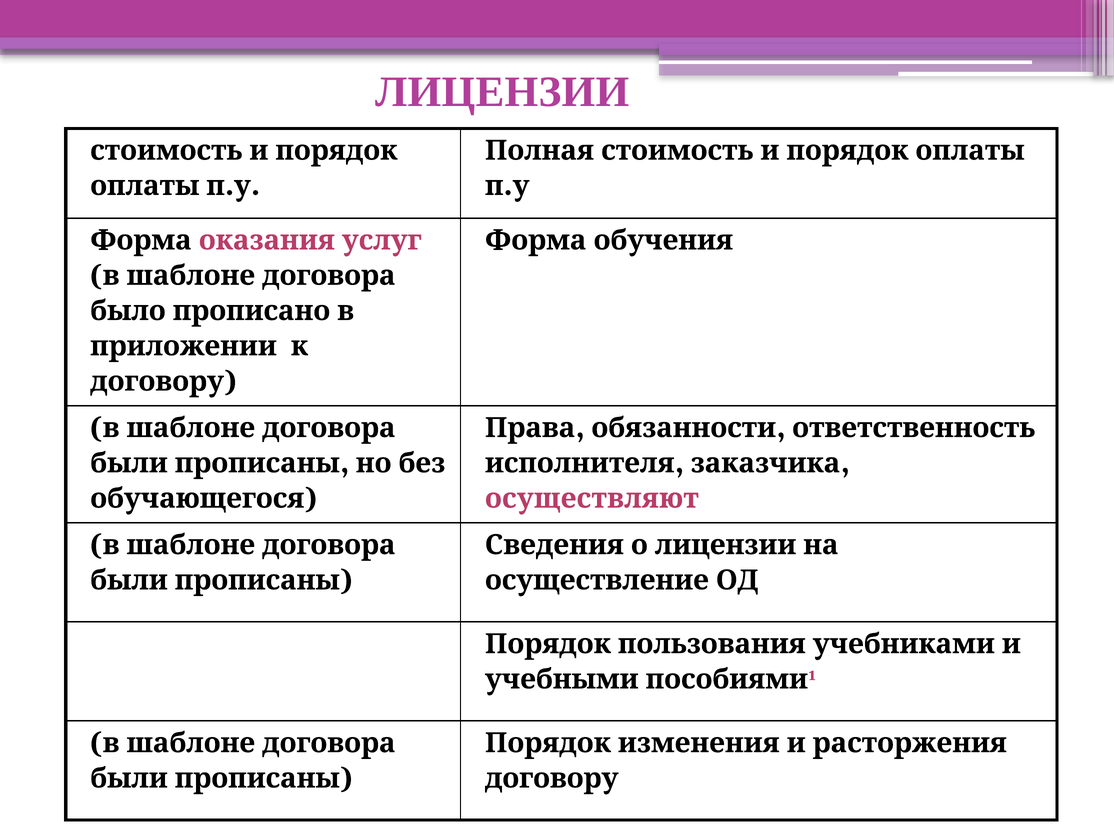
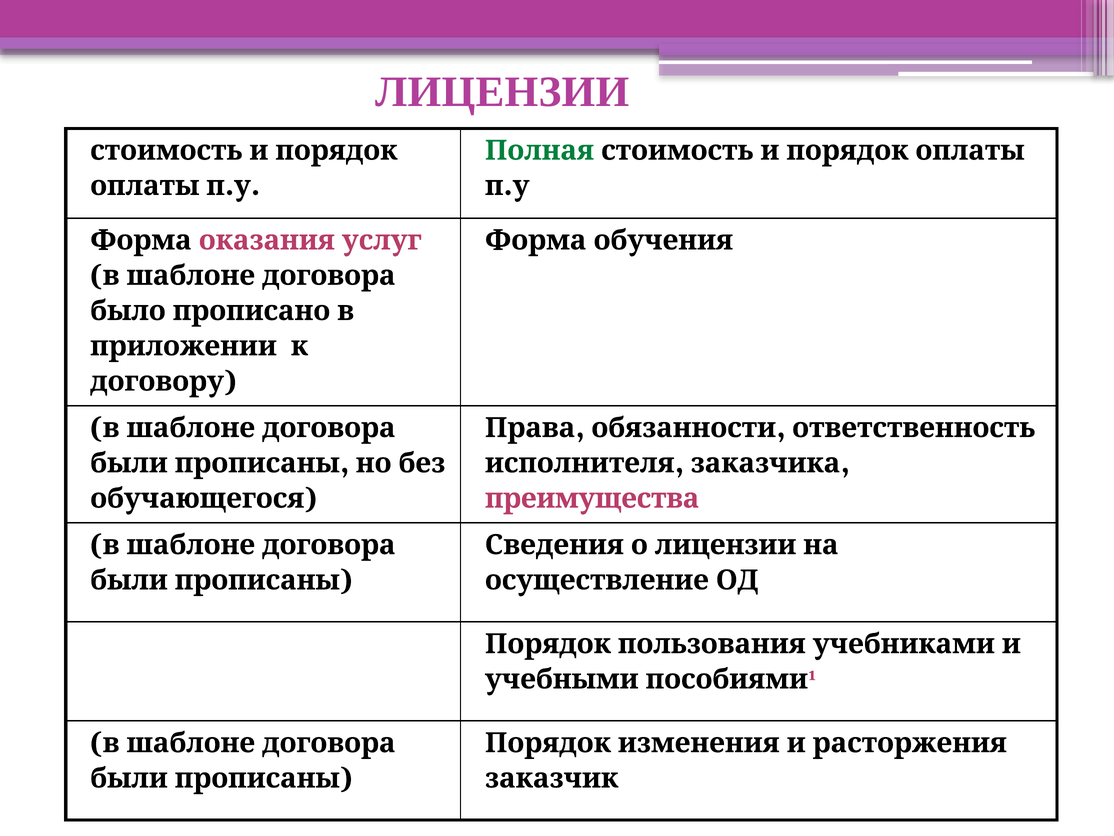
Полная colour: black -> green (539, 150)
осуществляют: осуществляют -> преимущества (592, 498)
договору: договору -> заказчик (552, 778)
